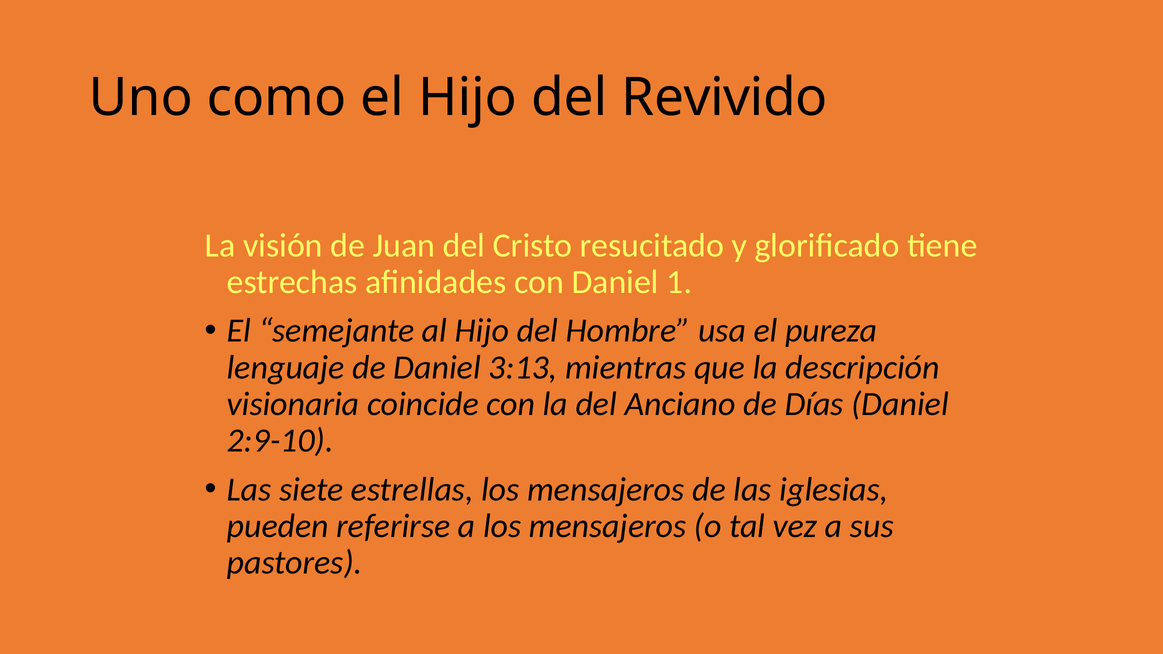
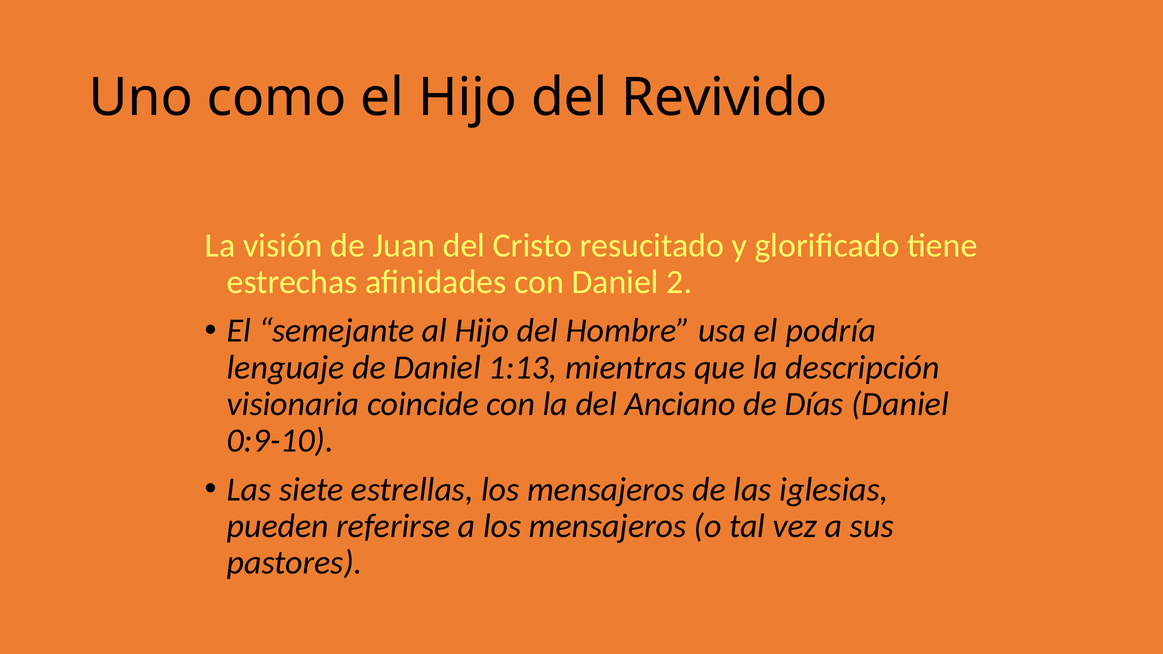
1: 1 -> 2 (679, 282)
pureza: pureza -> podría (831, 331)
3:13: 3:13 -> 1:13 (523, 367)
2:9-10: 2:9-10 -> 0:9-10 (280, 441)
